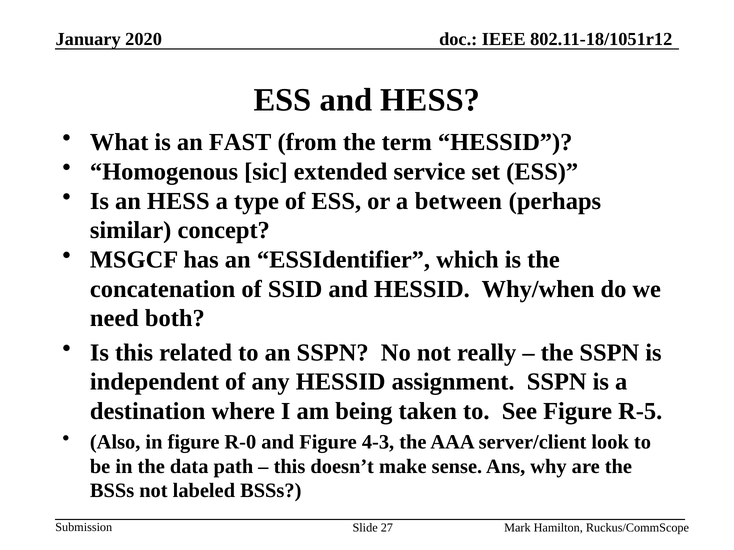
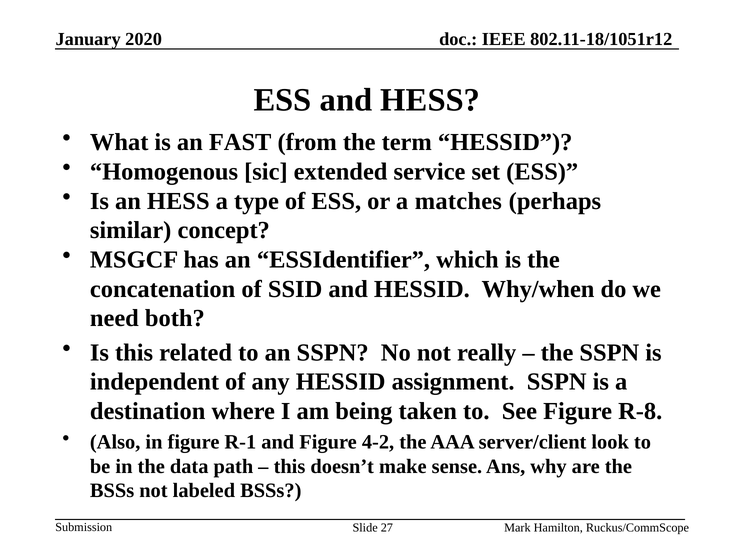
between: between -> matches (458, 201)
R-5: R-5 -> R-8 (640, 412)
R-0: R-0 -> R-1 (240, 442)
4-3: 4-3 -> 4-2 (378, 442)
